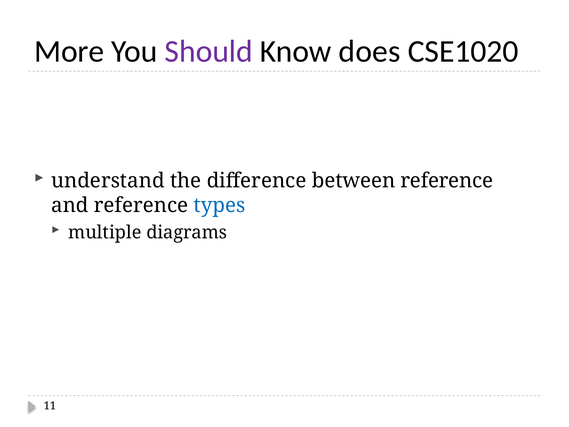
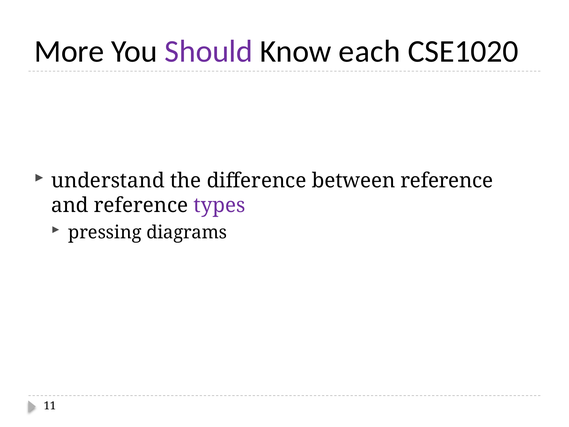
does: does -> each (370, 52)
types colour: blue -> purple (219, 205)
multiple: multiple -> pressing (105, 232)
